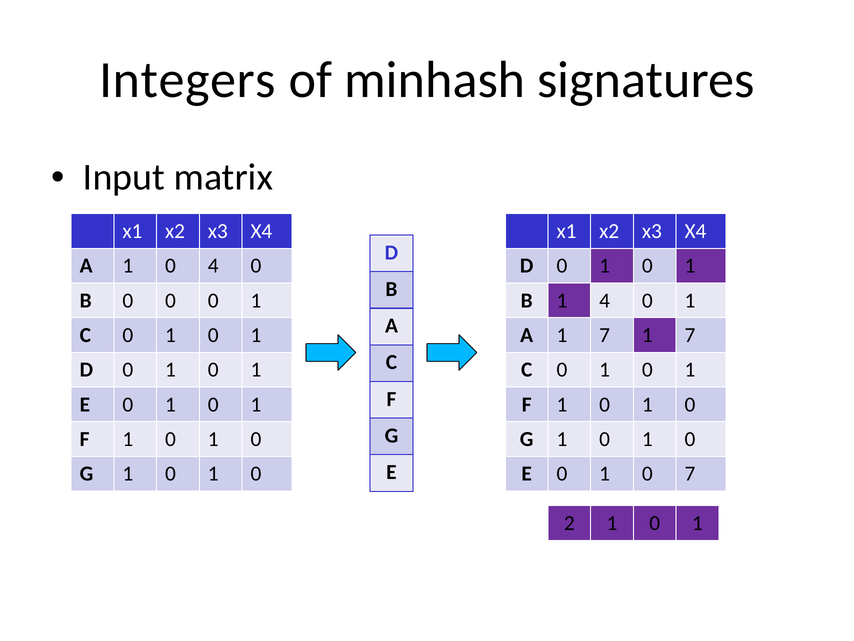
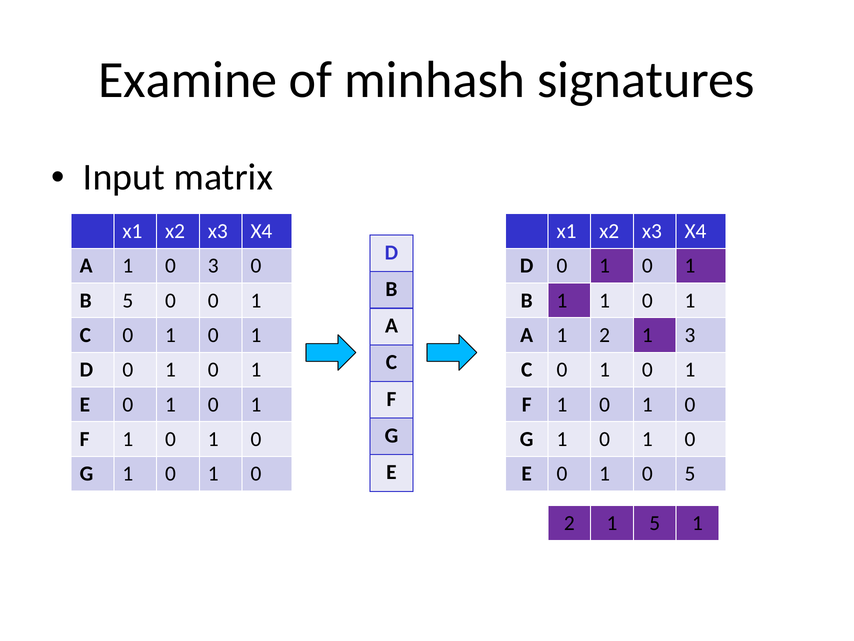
Integers: Integers -> Examine (188, 80)
0 4: 4 -> 3 (213, 266)
B 0: 0 -> 5 (128, 300)
1 4: 4 -> 1 (605, 300)
A 1 7: 7 -> 2 (605, 335)
7: 7 -> 3 (690, 335)
0 7: 7 -> 5 (690, 473)
2 1 0: 0 -> 5 (655, 523)
